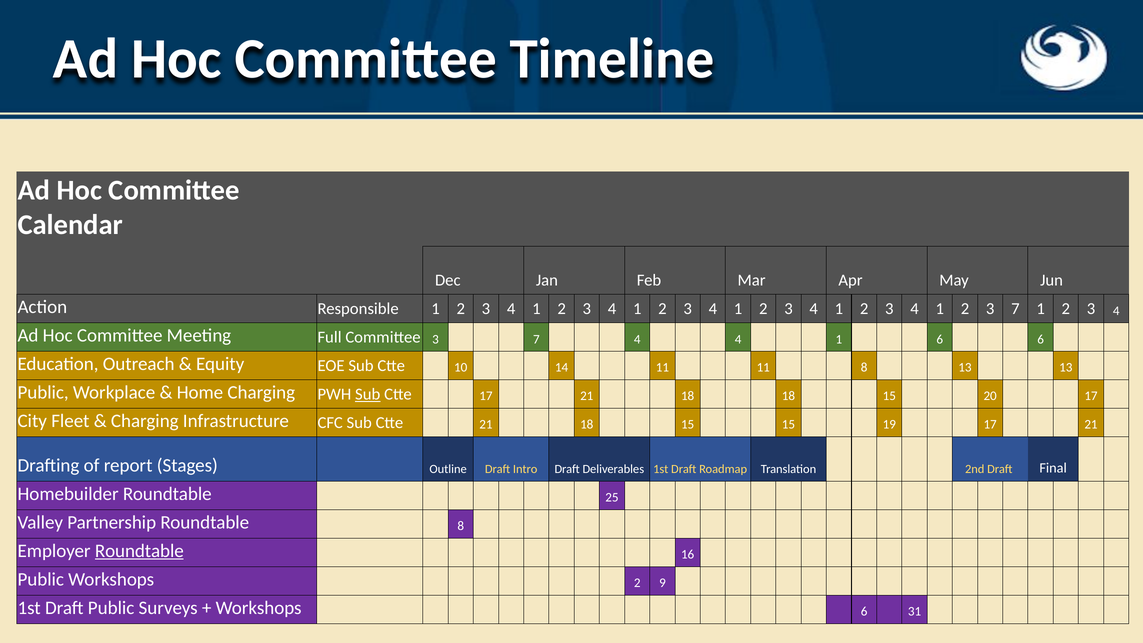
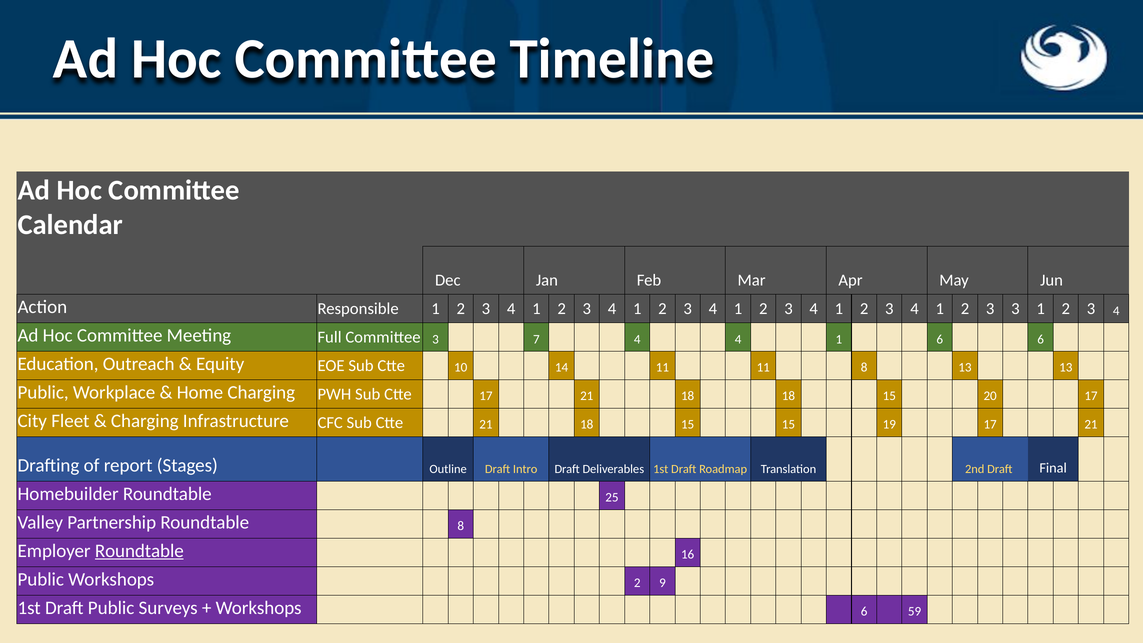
2 3 7: 7 -> 3 (1015, 309)
Sub underline: present -> none (368, 394)
31: 31 -> 59 (915, 611)
